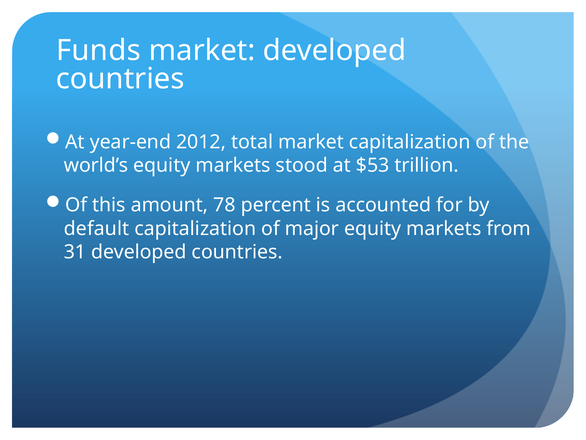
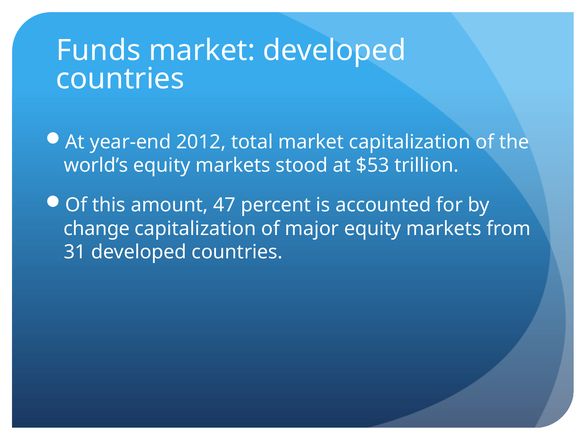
78: 78 -> 47 (224, 205)
default: default -> change (97, 228)
